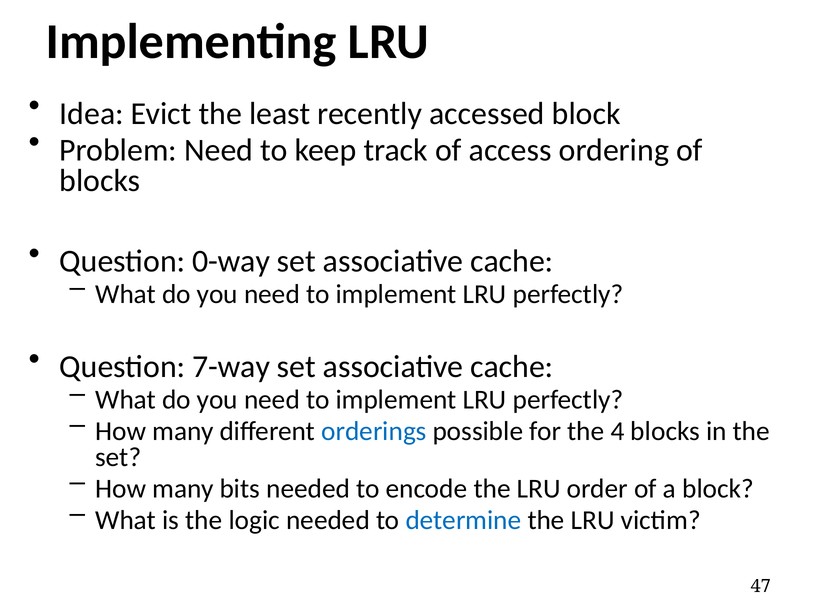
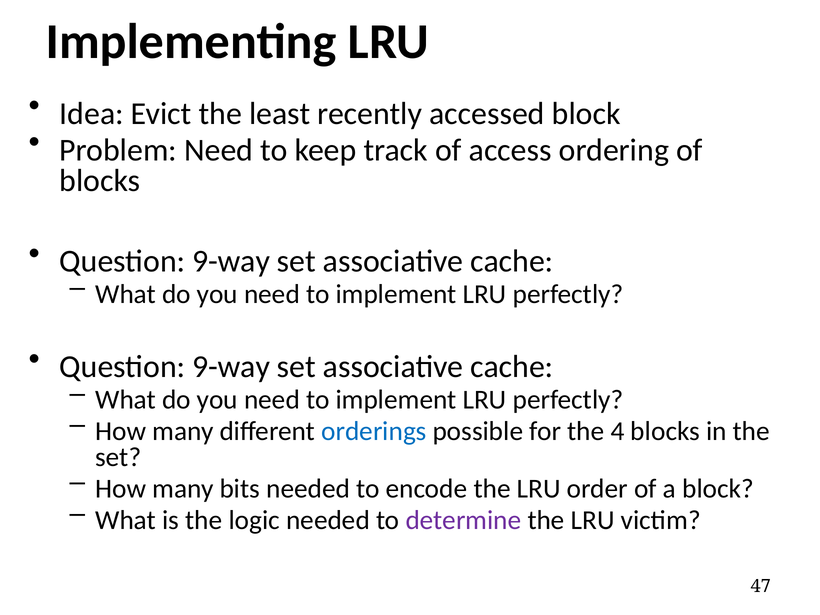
0-way: 0-way -> 9-way (231, 261)
7-way: 7-way -> 9-way (231, 367)
determine colour: blue -> purple (463, 520)
